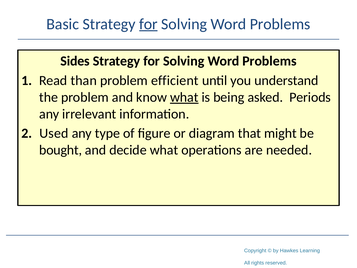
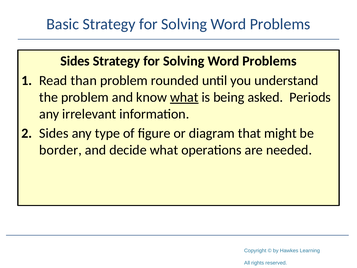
for underline: present -> none (148, 24)
efficient: efficient -> rounded (175, 80)
2 Used: Used -> Sides (54, 133)
bought: bought -> border (60, 150)
